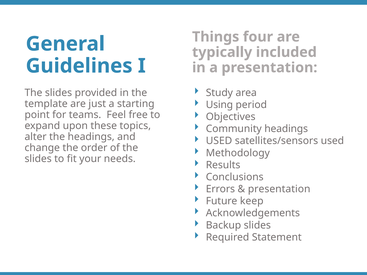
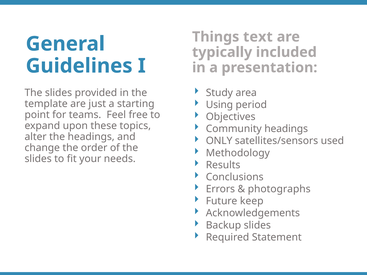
four: four -> text (258, 37)
USED: USED -> ONLY (219, 141)
presentation: presentation -> photographs (279, 189)
